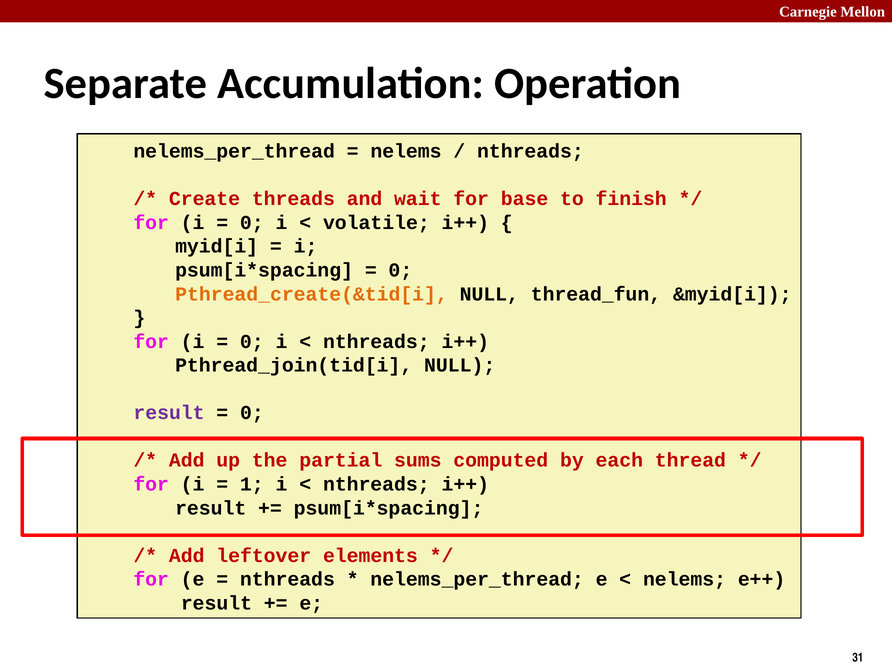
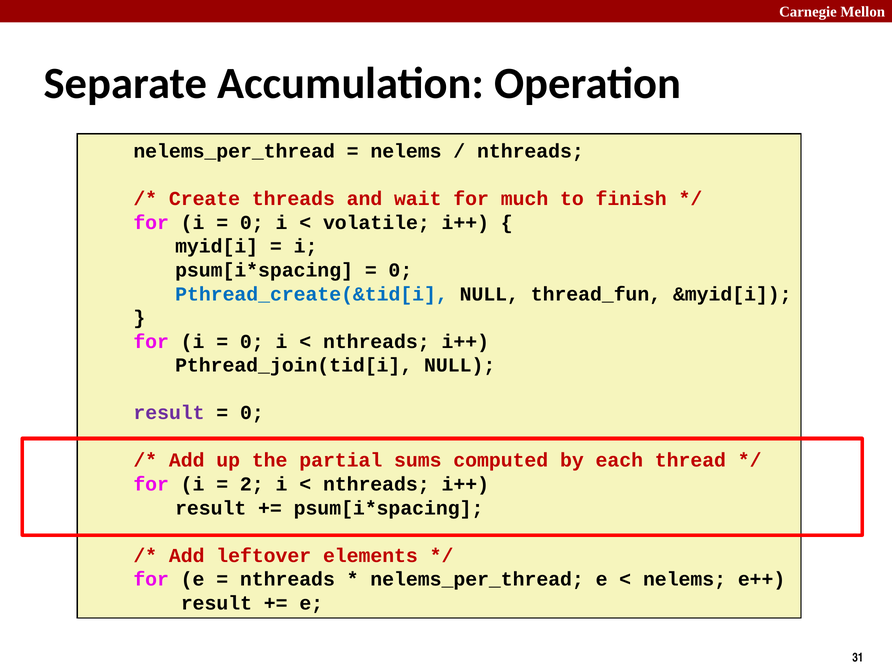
base: base -> much (525, 199)
Pthread_create(&tid[i colour: orange -> blue (312, 294)
1: 1 -> 2 (252, 484)
